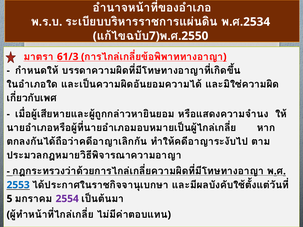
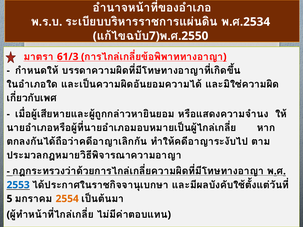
2554 colour: purple -> orange (67, 199)
